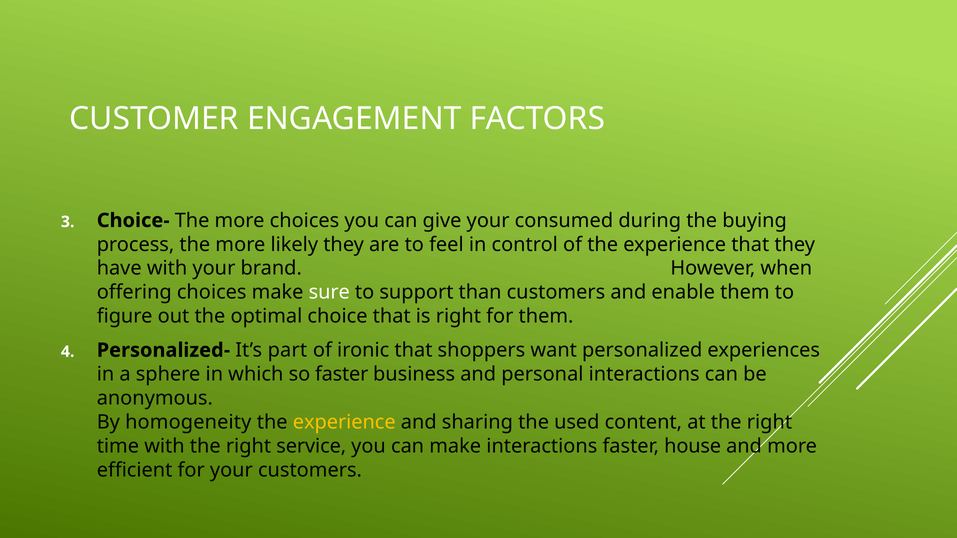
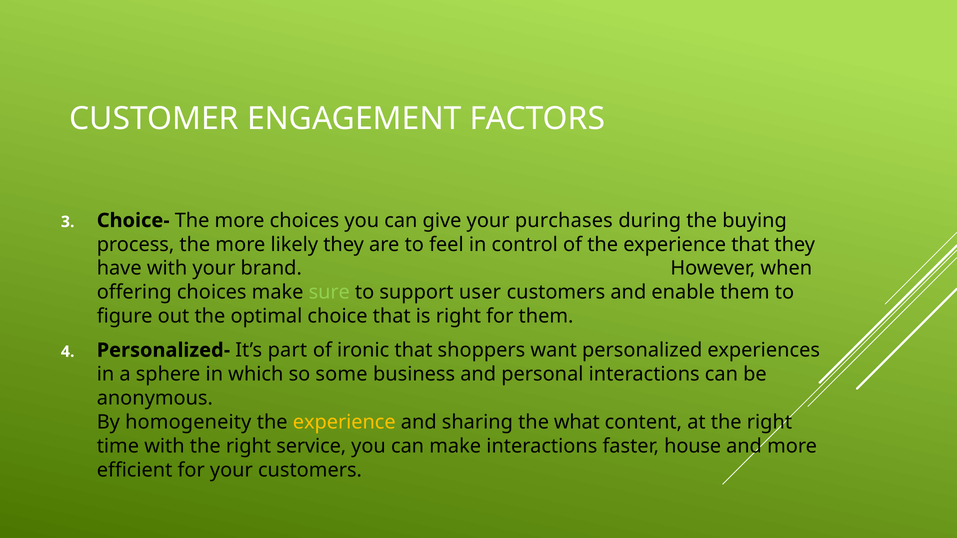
consumed: consumed -> purchases (564, 221)
sure colour: white -> light green (329, 293)
than: than -> user (480, 293)
so faster: faster -> some (342, 374)
used: used -> what (577, 422)
